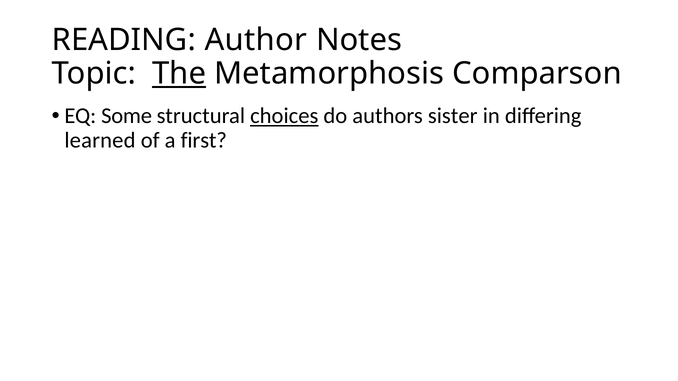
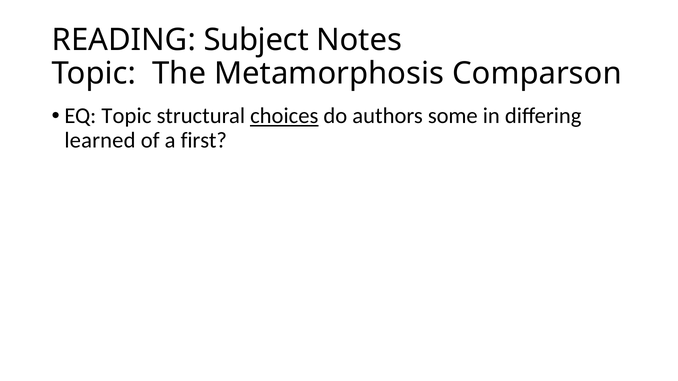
Author: Author -> Subject (256, 40)
The underline: present -> none (179, 74)
EQ Some: Some -> Topic (126, 116)
sister: sister -> some (453, 116)
